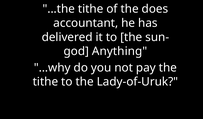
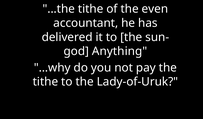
does: does -> even (155, 9)
